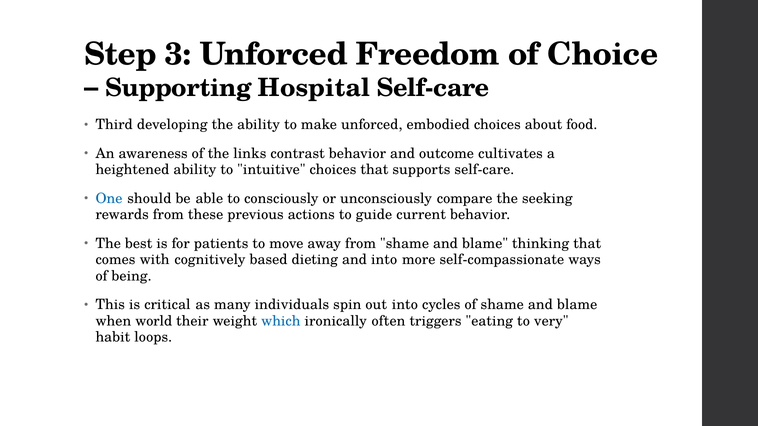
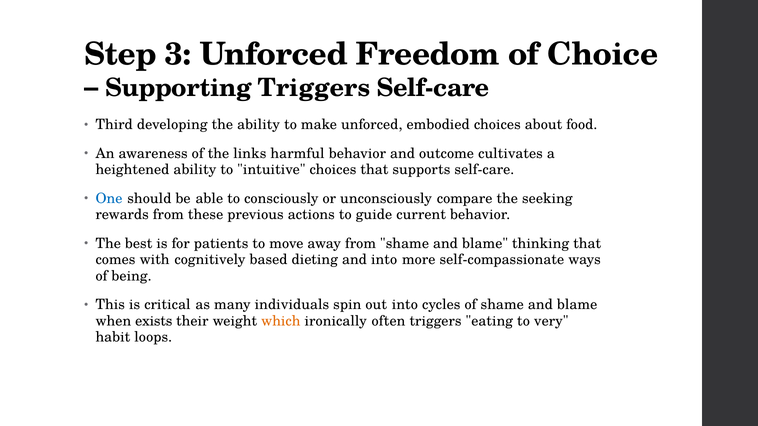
Supporting Hospital: Hospital -> Triggers (314, 88)
contrast: contrast -> harmful (298, 154)
world: world -> exists (154, 321)
which colour: blue -> orange (281, 321)
